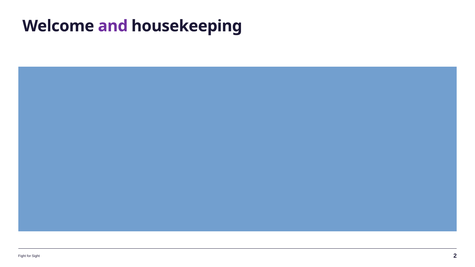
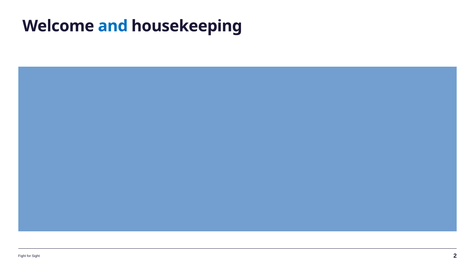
and colour: purple -> blue (113, 26)
